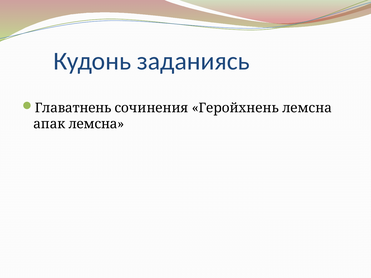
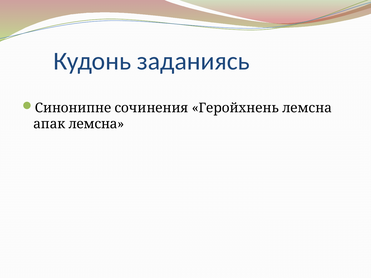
Главатнень: Главатнень -> Синонипне (73, 108)
